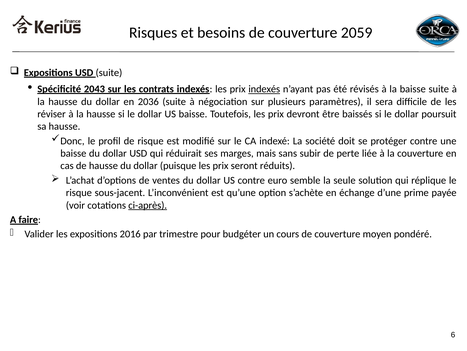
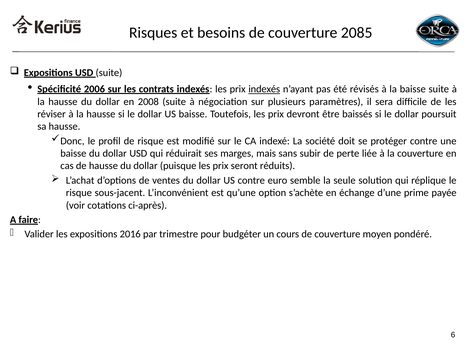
2059: 2059 -> 2085 (357, 32)
2043: 2043 -> 2006 (94, 89)
2036: 2036 -> 2008 (148, 101)
ci-après underline: present -> none (148, 205)
